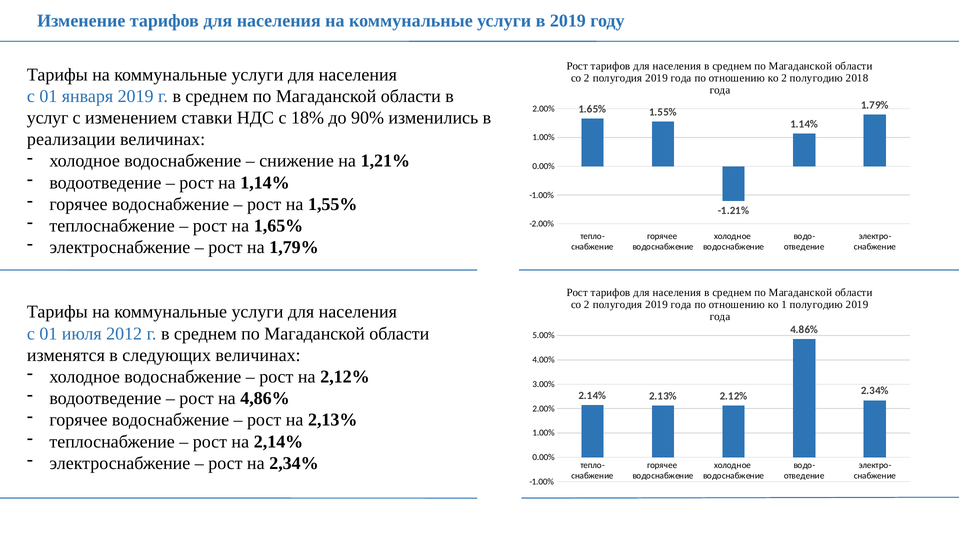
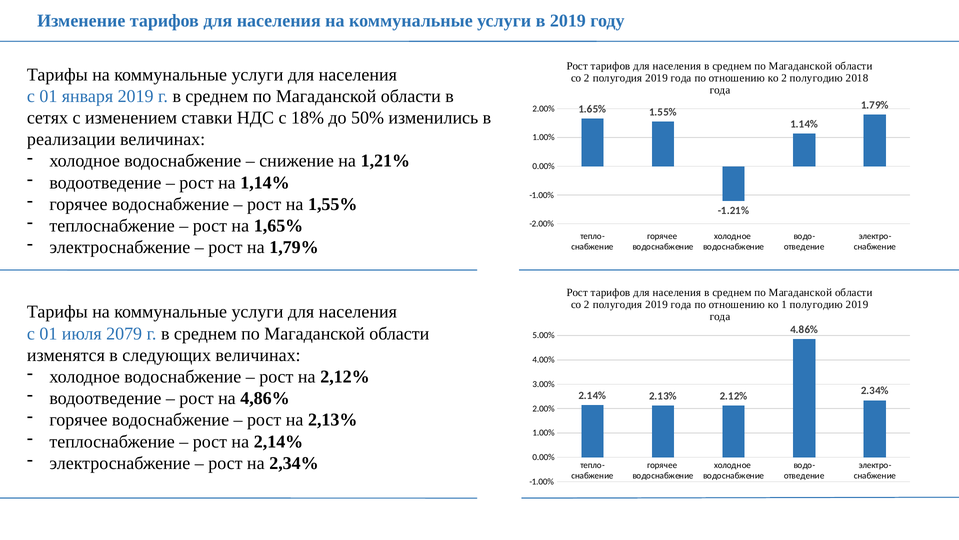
услуг: услуг -> сетях (48, 118)
90%: 90% -> 50% (368, 118)
2012: 2012 -> 2079 (124, 333)
